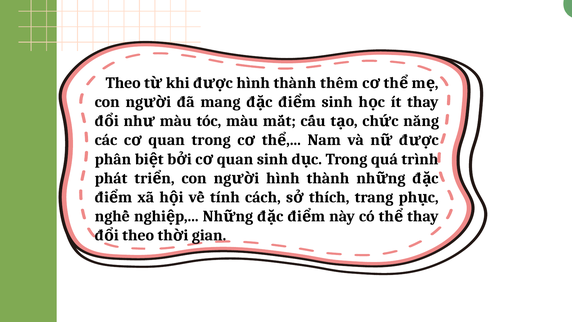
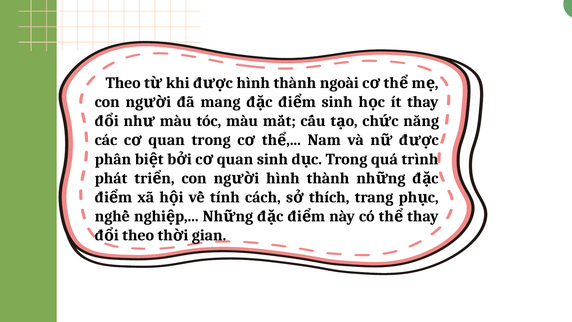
thêm: thêm -> ngoài (339, 83)
